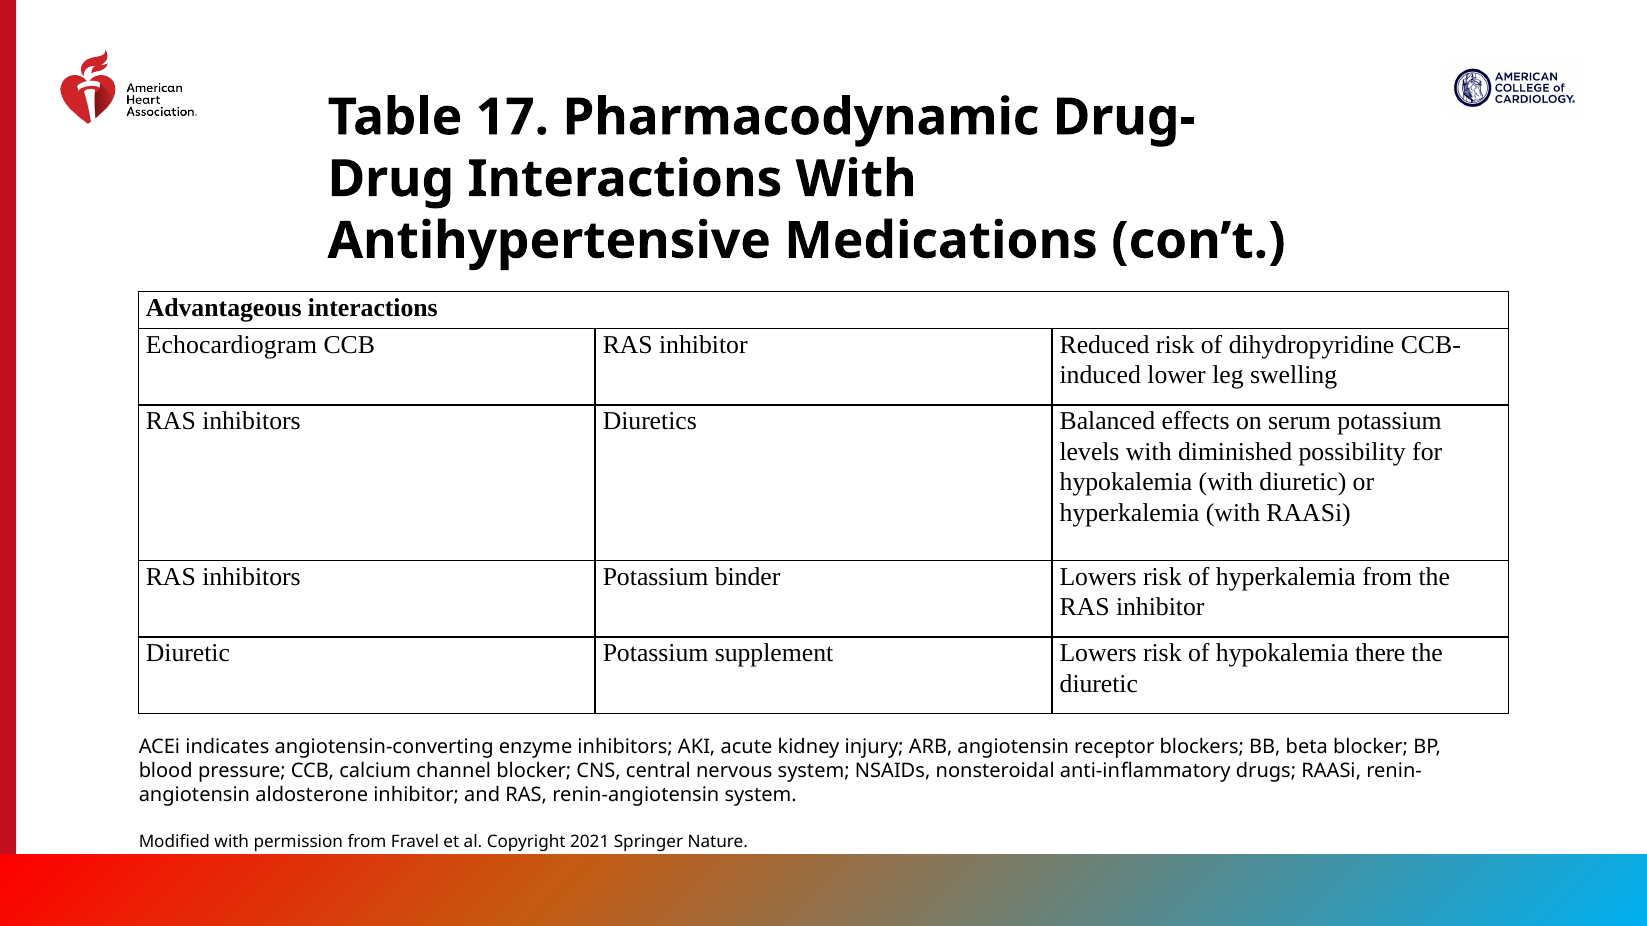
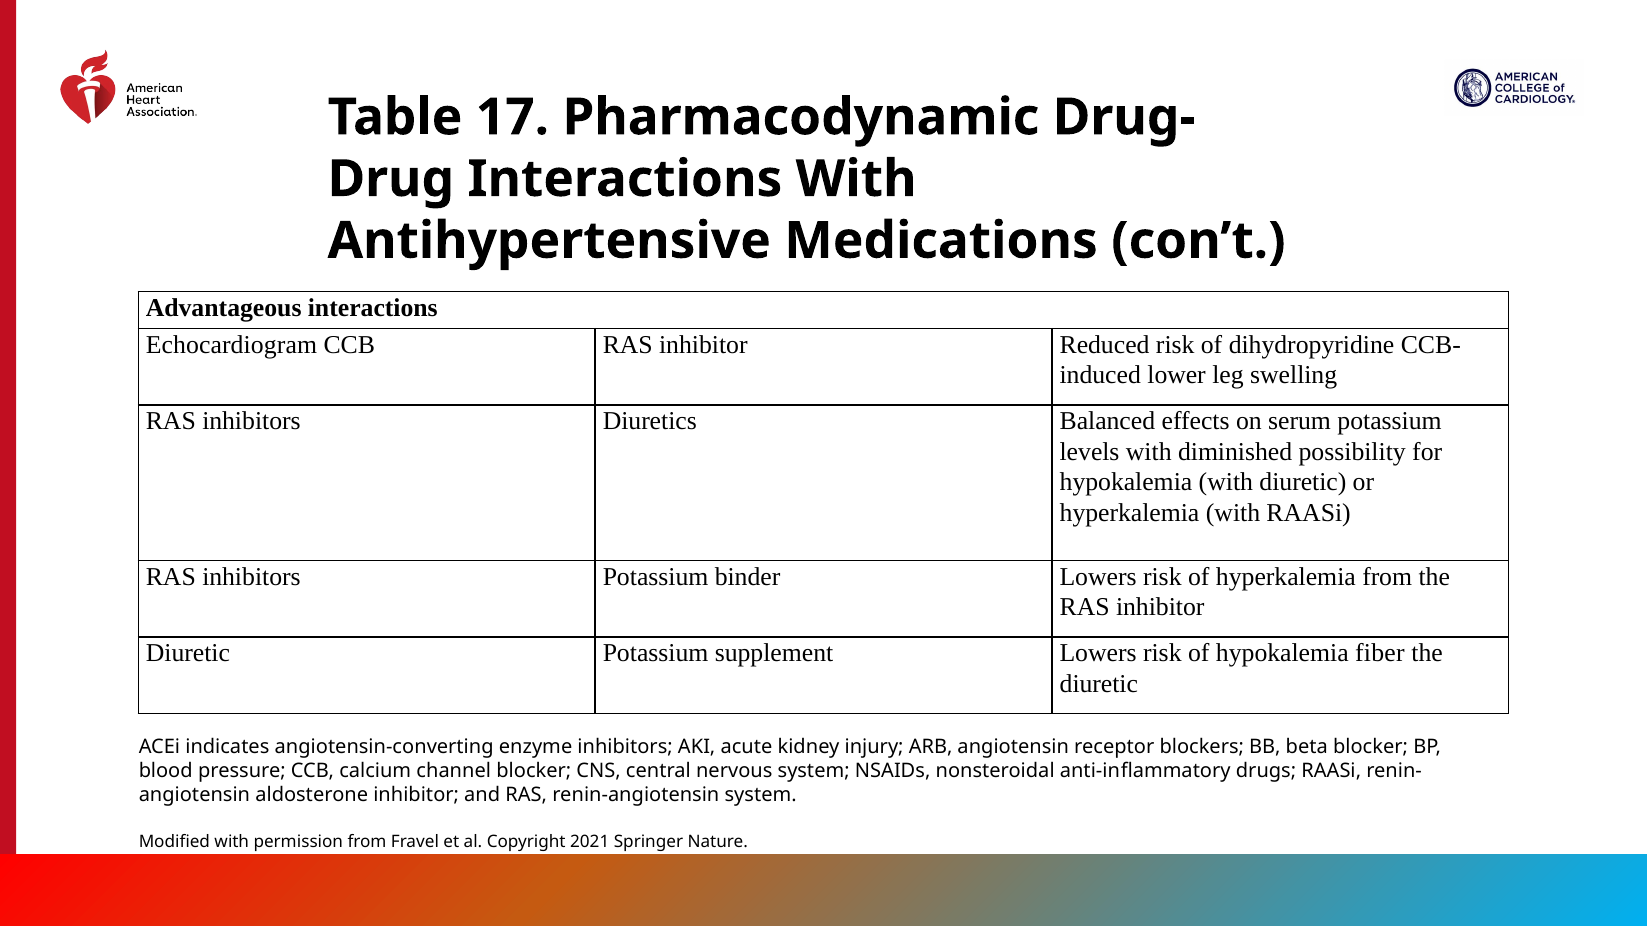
there: there -> fiber (1380, 654)
